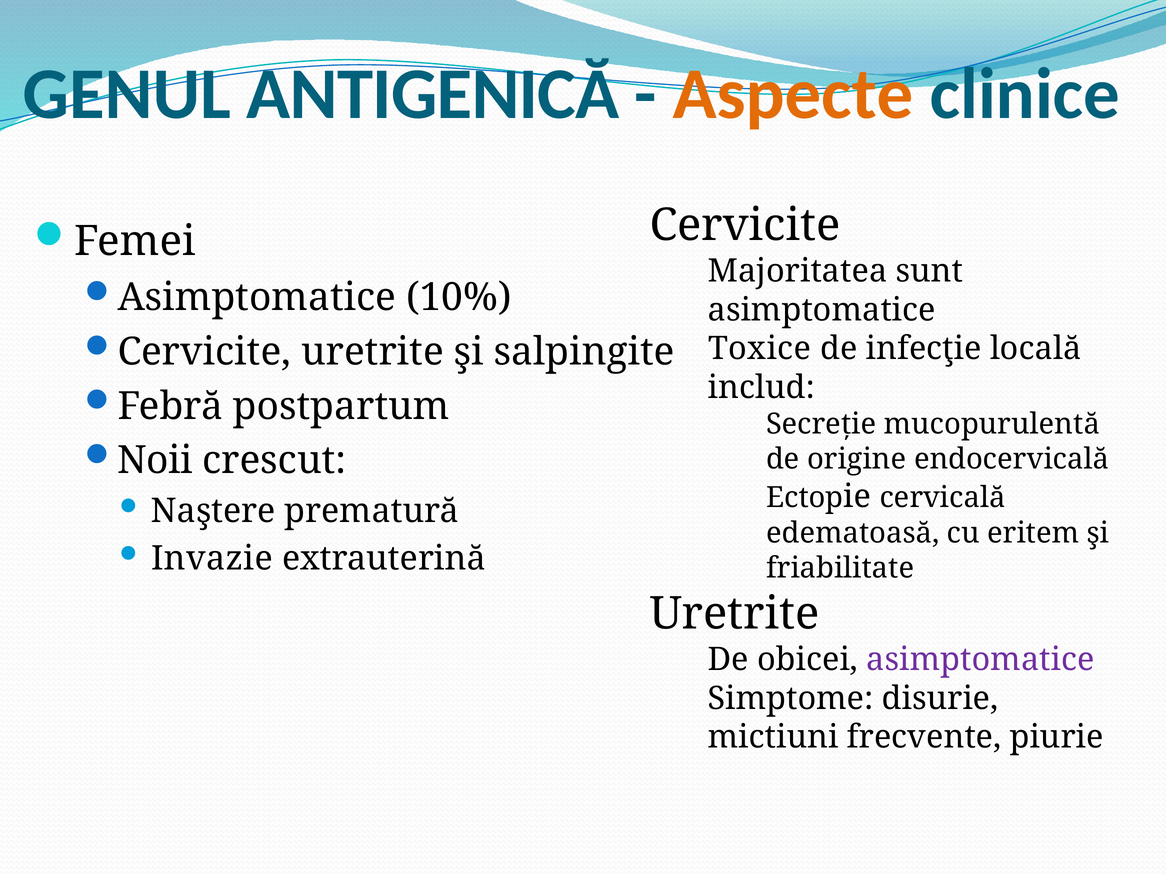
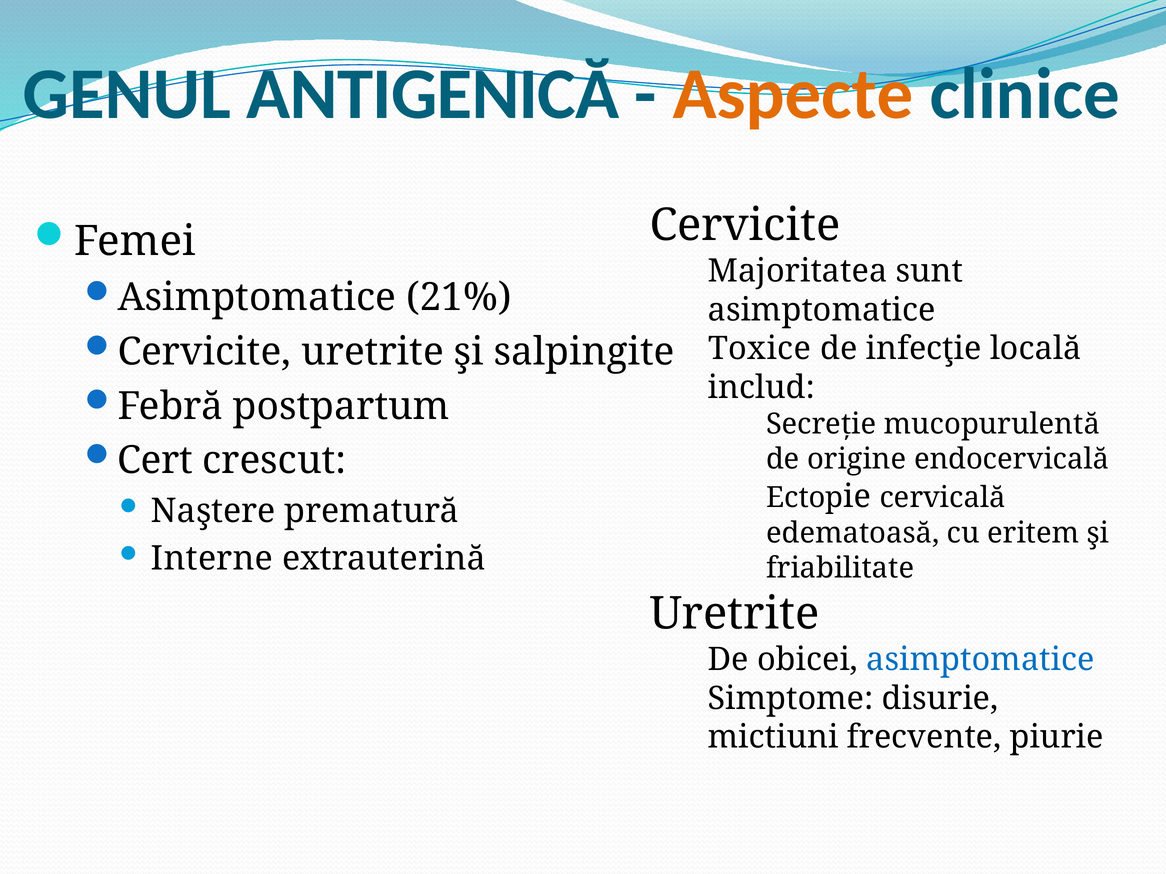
10%: 10% -> 21% (459, 298)
Noii: Noii -> Cert (155, 461)
Invazie: Invazie -> Interne (212, 559)
asimptomatice colour: purple -> blue (980, 660)
